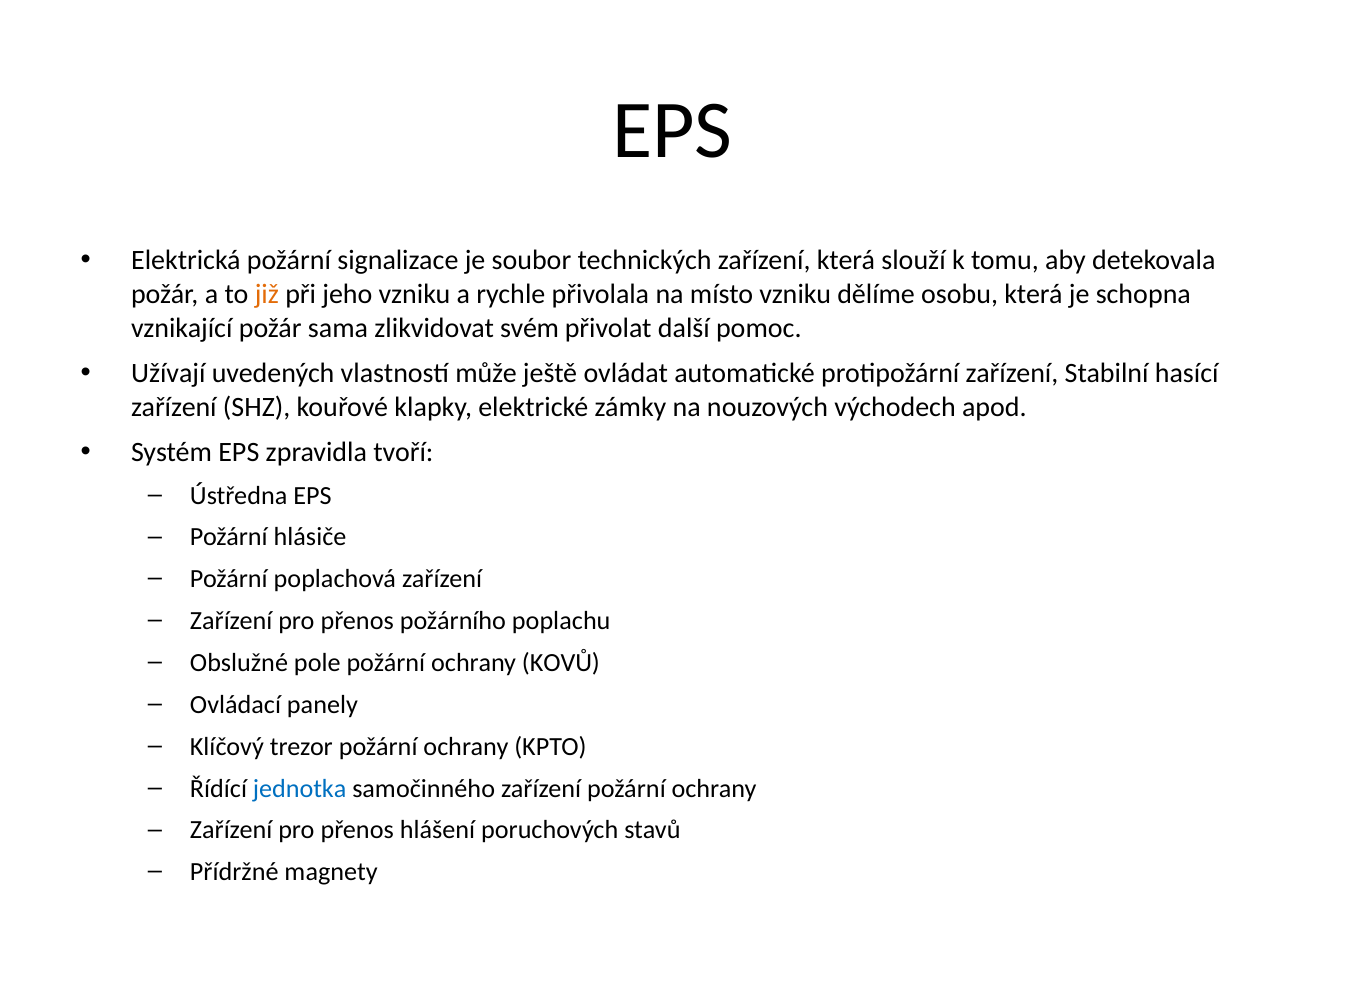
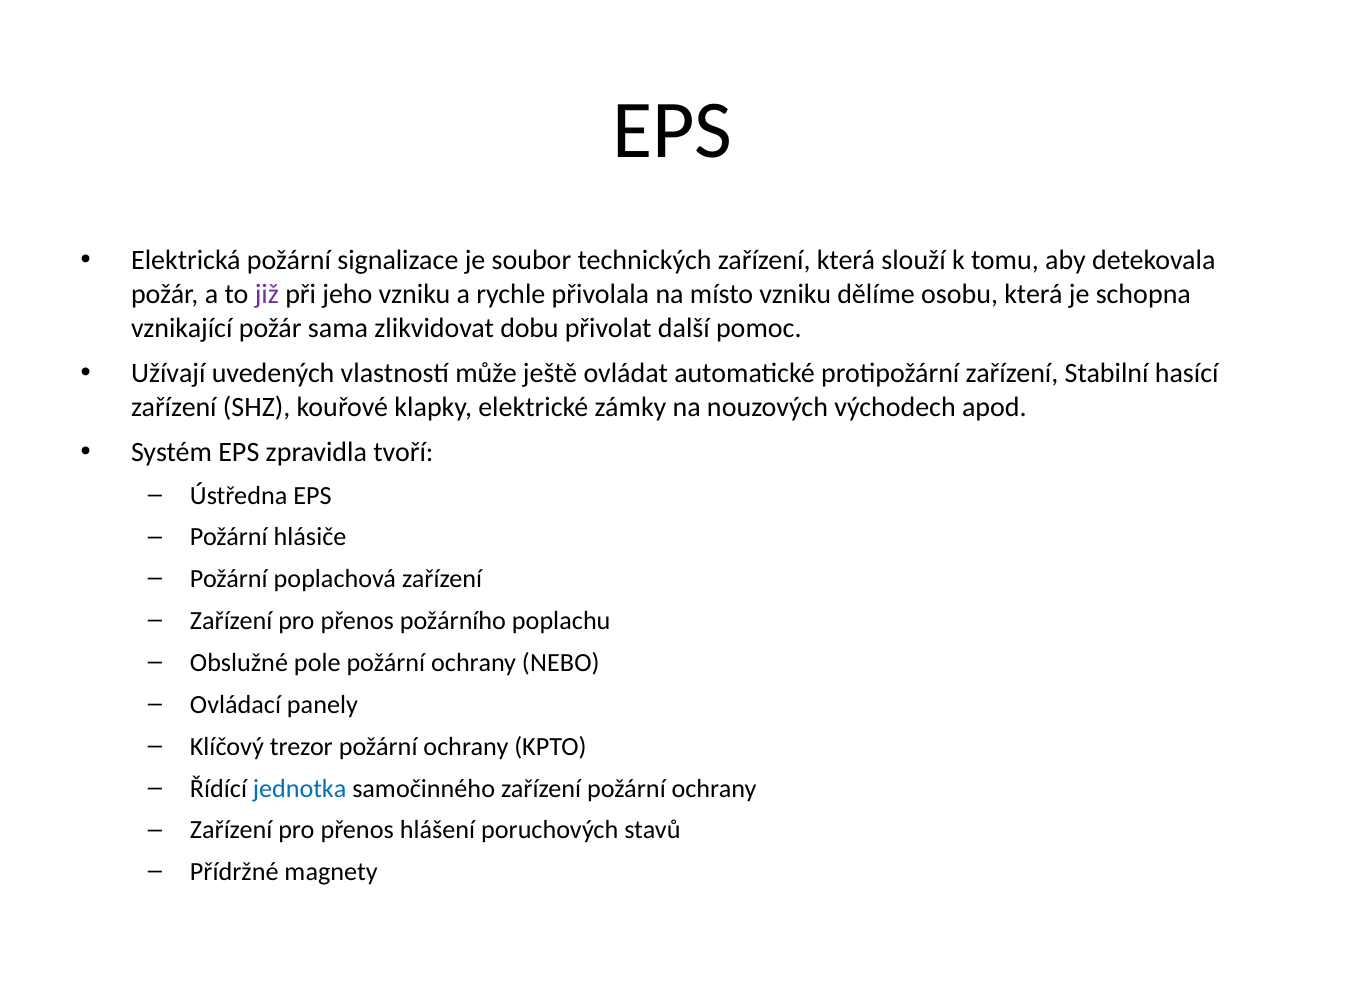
již colour: orange -> purple (267, 294)
svém: svém -> dobu (529, 328)
KOVŮ: KOVŮ -> NEBO (561, 663)
